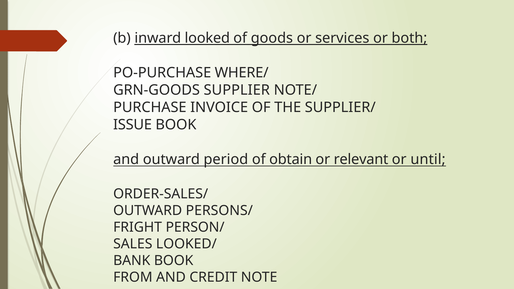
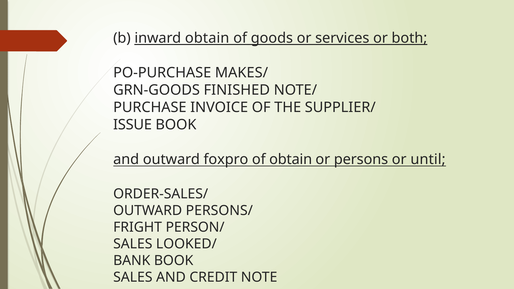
inward looked: looked -> obtain (207, 38)
WHERE/: WHERE/ -> MAKES/ (242, 73)
SUPPLIER: SUPPLIER -> FINISHED (237, 90)
period: period -> foxpro (226, 159)
relevant: relevant -> persons (361, 159)
FROM: FROM -> SALES (133, 277)
